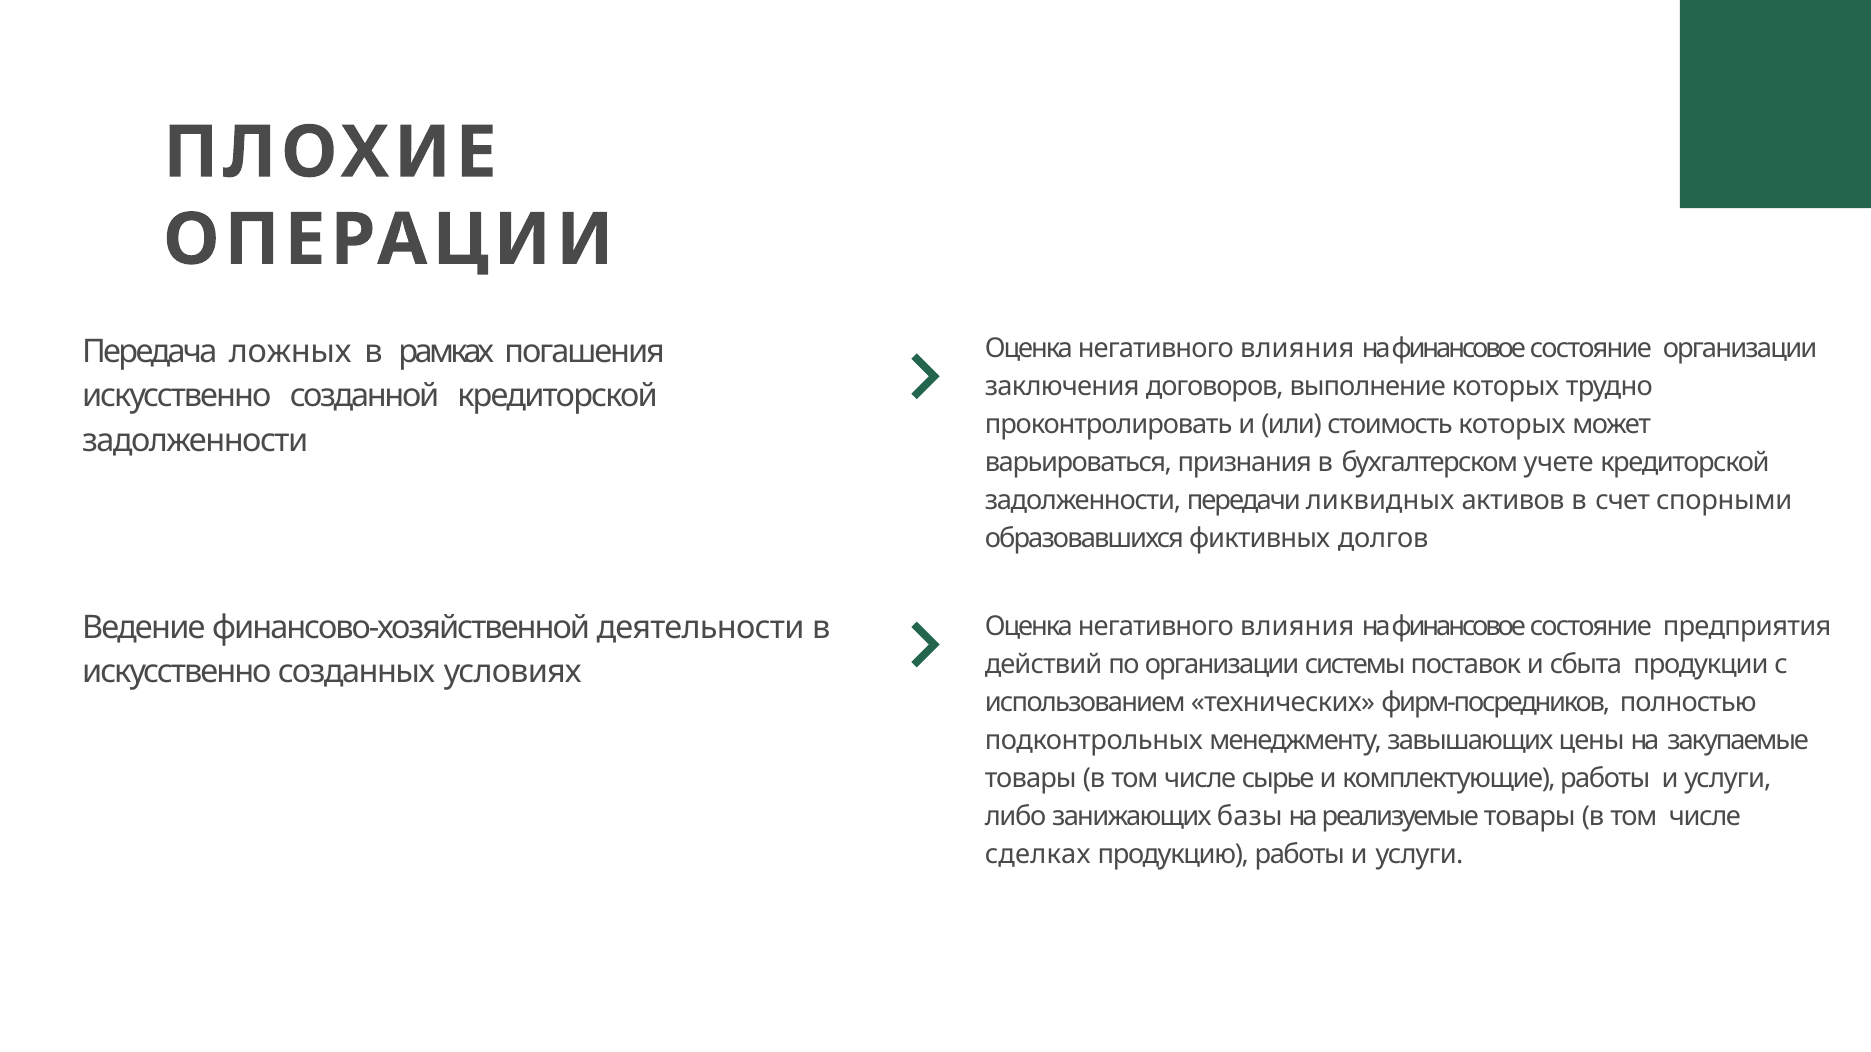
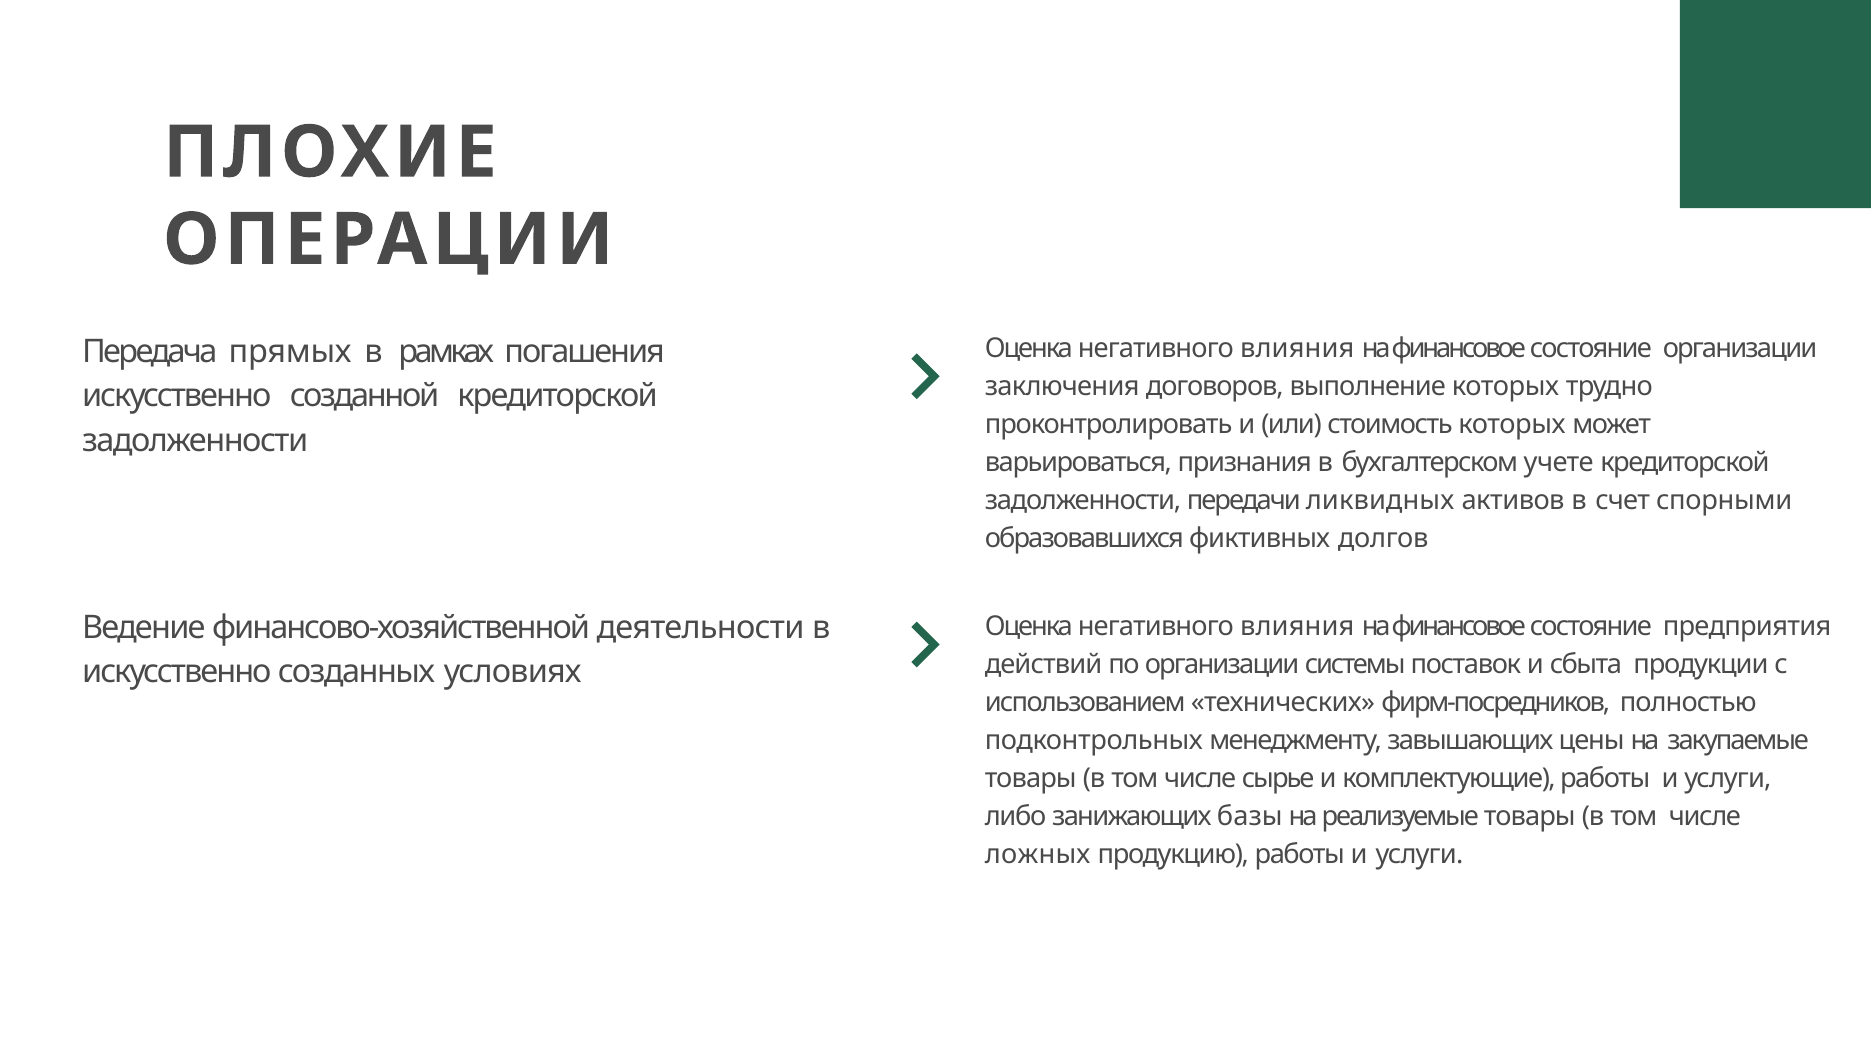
ложных: ложных -> прямых (290, 352)
сделках: сделках -> ложных (1038, 855)
